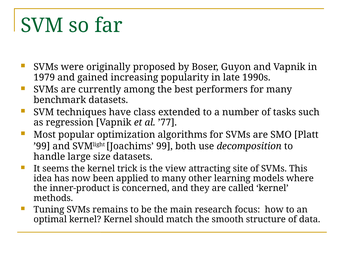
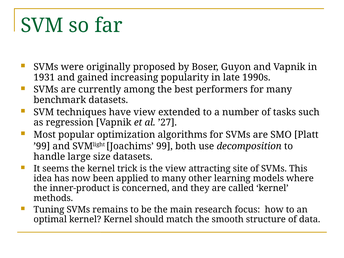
1979: 1979 -> 1931 (44, 77)
have class: class -> view (145, 112)
’77: ’77 -> ’27 (167, 122)
